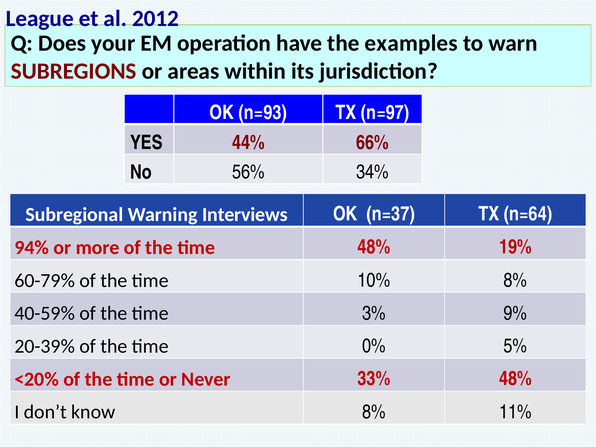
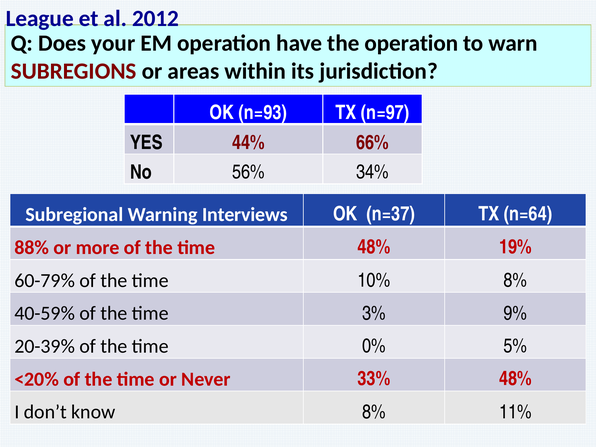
the examples: examples -> operation (411, 43)
94%: 94% -> 88% (32, 248)
